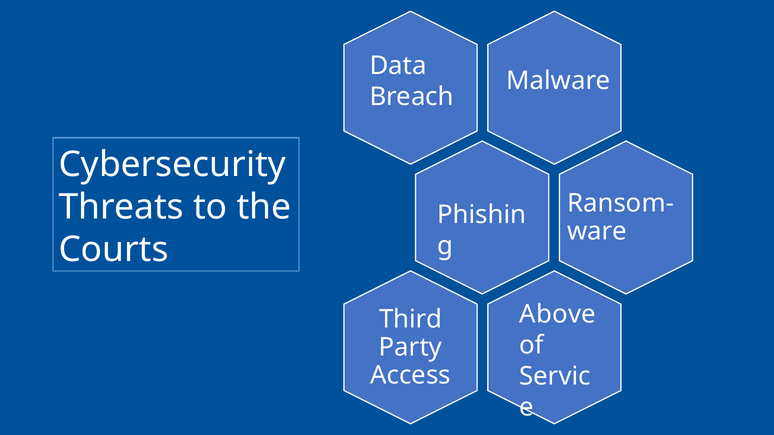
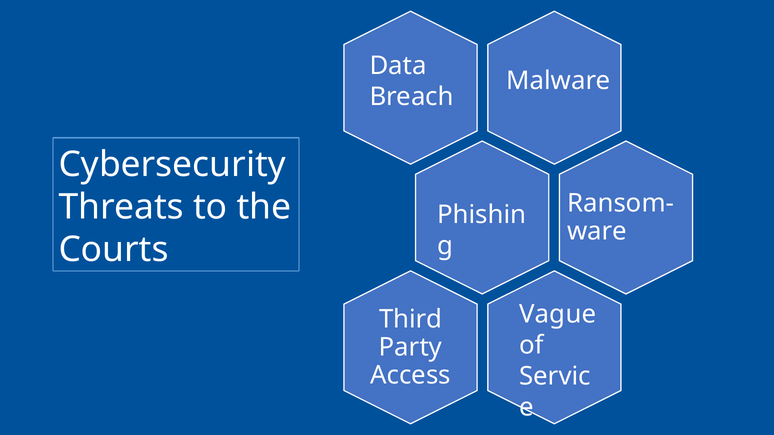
Above: Above -> Vague (558, 314)
